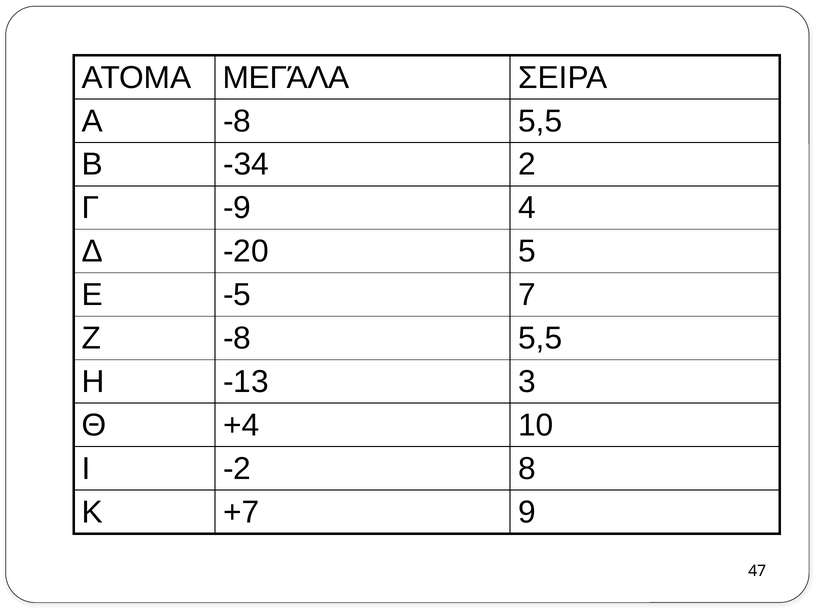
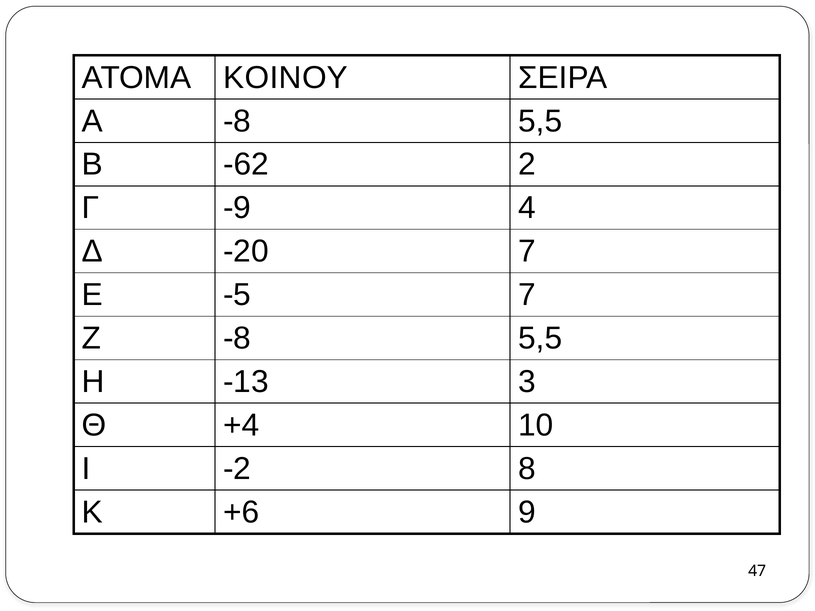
ΜΕΓΆΛΑ: ΜΕΓΆΛΑ -> ΚΟΙΝΟΥ (286, 78)
-34: -34 -> -62 (246, 165)
-20 5: 5 -> 7 (527, 252)
+7: +7 -> +6 (241, 513)
